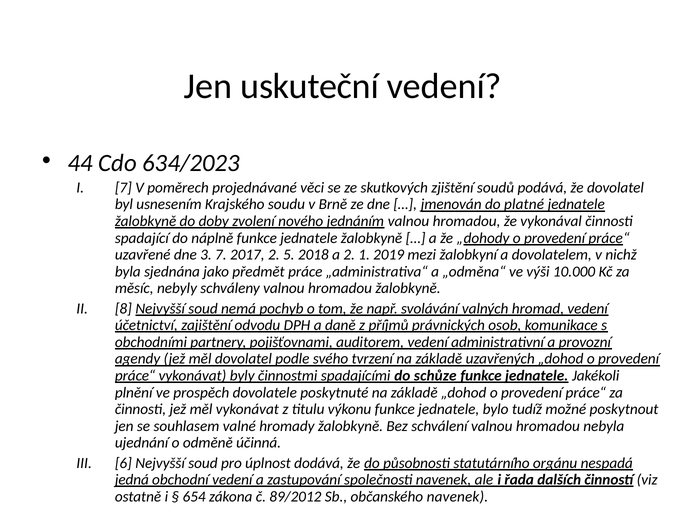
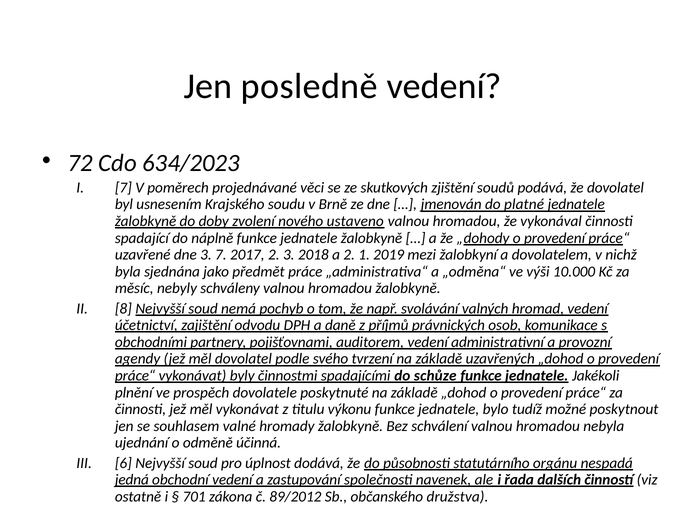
uskuteční: uskuteční -> posledně (309, 86)
44: 44 -> 72 (80, 163)
jednáním: jednáním -> ustaveno (355, 221)
2 5: 5 -> 3 (289, 255)
654: 654 -> 701 (194, 496)
občanského navenek: navenek -> družstva (457, 496)
